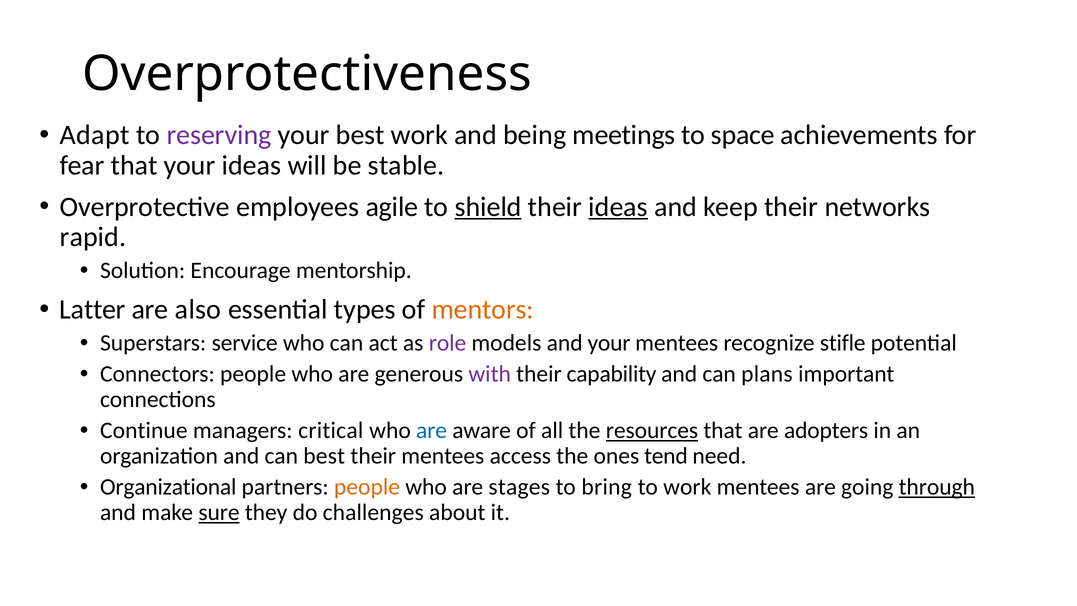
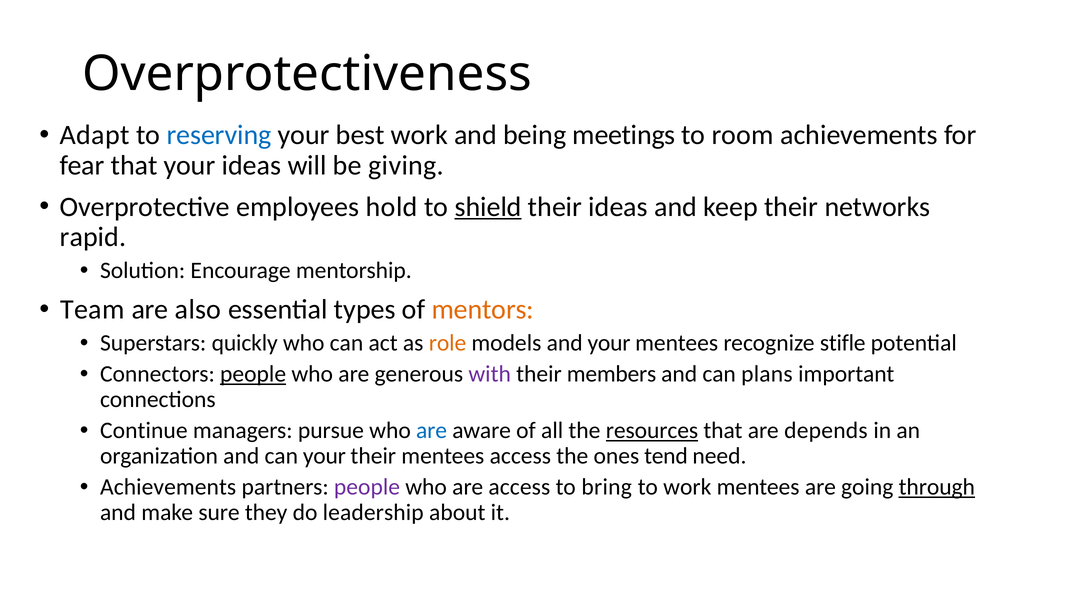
reserving colour: purple -> blue (219, 135)
space: space -> room (743, 135)
stable: stable -> giving (406, 165)
agile: agile -> hold (392, 207)
ideas underline: present -> none (618, 207)
Latter: Latter -> Team (92, 310)
service: service -> quickly (245, 343)
role colour: purple -> orange (447, 343)
people underline: none -> present (253, 374)
capability: capability -> members (612, 374)
critical: critical -> pursue (331, 431)
adopters: adopters -> depends (826, 431)
can best: best -> your (324, 456)
Organizational: Organizational -> Achievements (168, 487)
people colour: orange -> purple (367, 487)
are stages: stages -> access (519, 487)
sure underline: present -> none (219, 512)
challenges: challenges -> leadership (373, 512)
